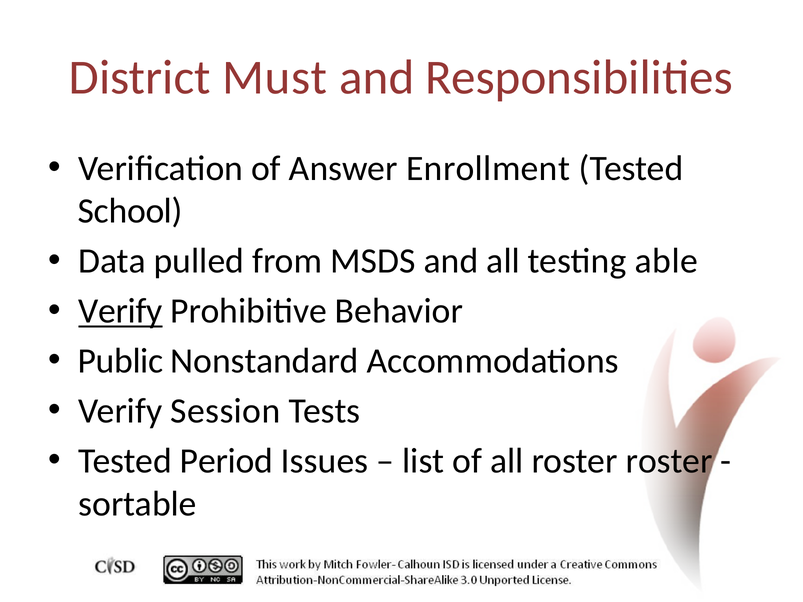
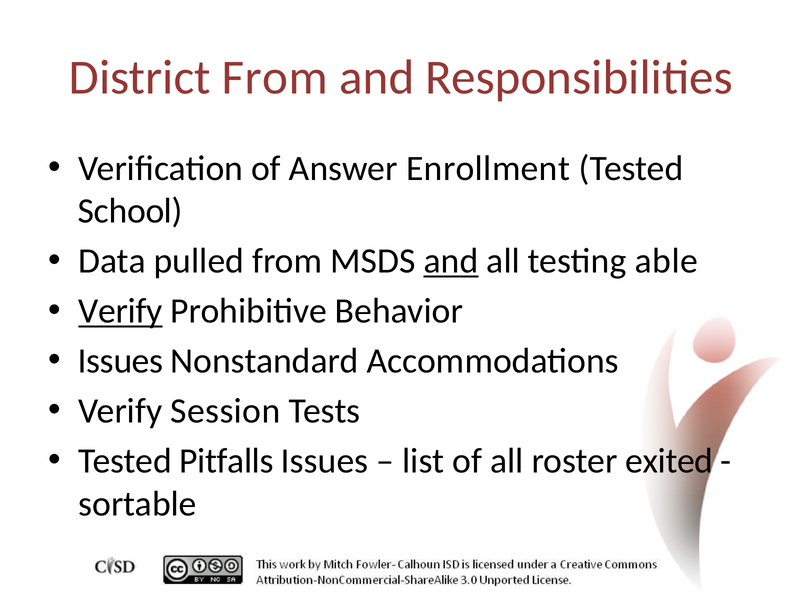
District Must: Must -> From (275, 78)
and underline: none -> present (451, 261)
Public: Public -> Issues (121, 361)
Period: Period -> Pitfalls (227, 461)
roster roster: roster -> exited (669, 461)
